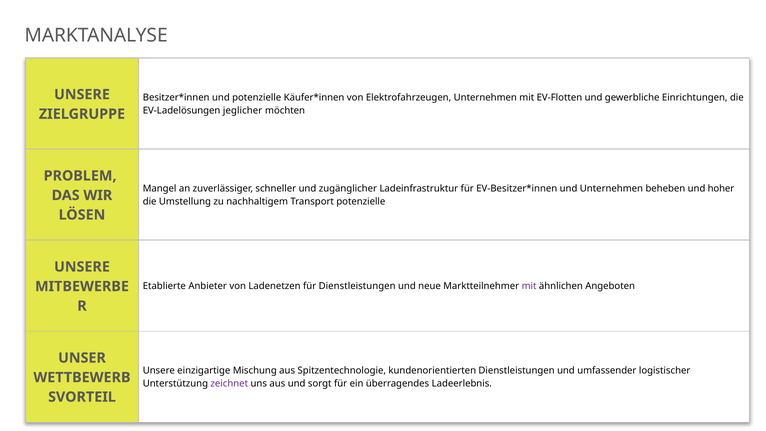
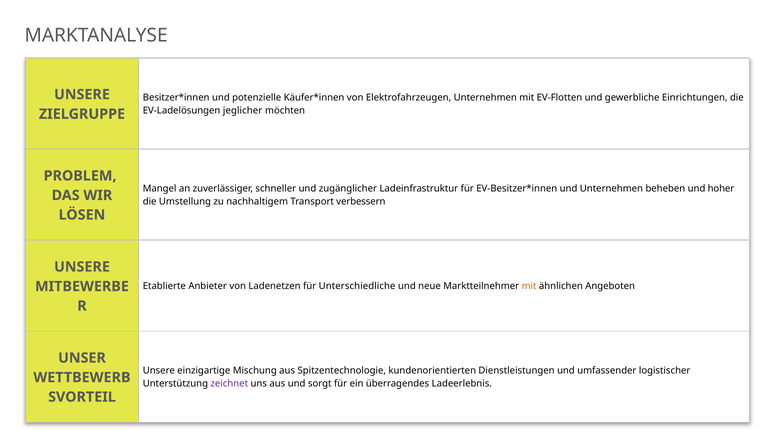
Transport potenzielle: potenzielle -> verbessern (361, 202)
für Dienstleistungen: Dienstleistungen -> Unterschiedliche (357, 286)
mit colour: purple -> orange (529, 286)
